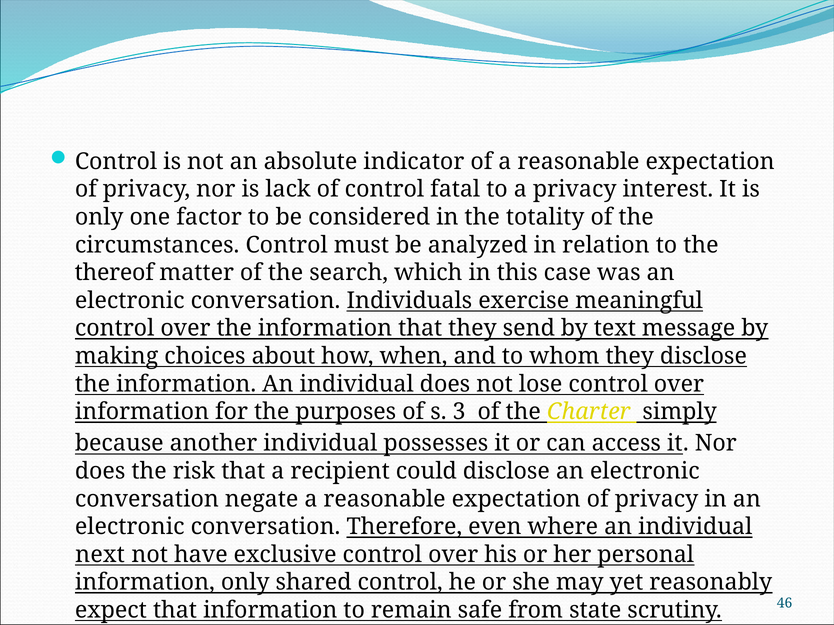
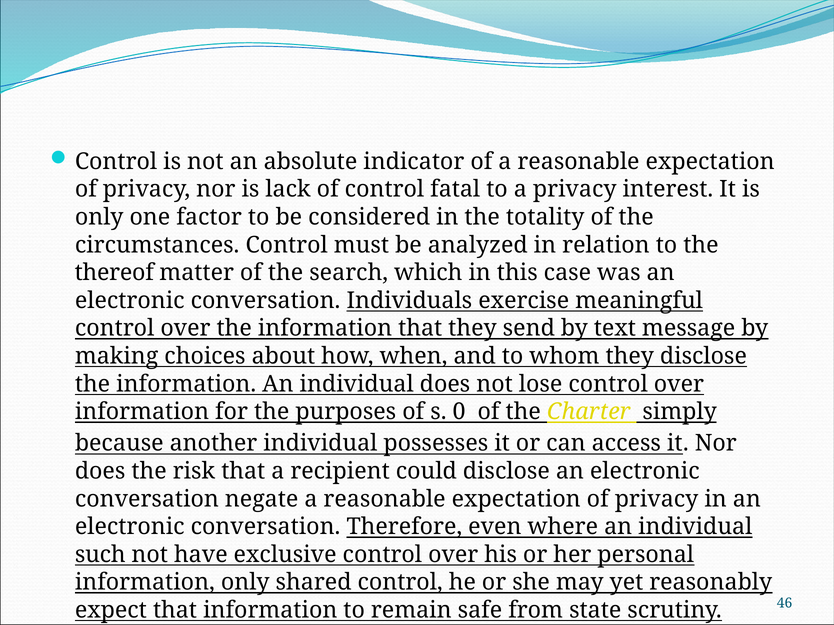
3: 3 -> 0 (459, 412)
next: next -> such (100, 555)
